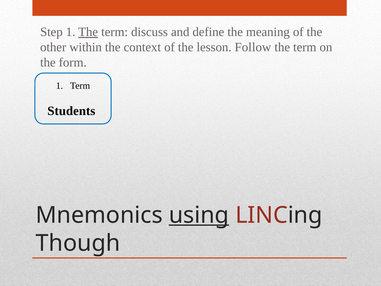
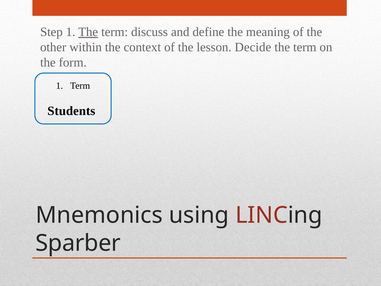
Follow: Follow -> Decide (253, 47)
using underline: present -> none (199, 215)
Though: Though -> Sparber (78, 243)
